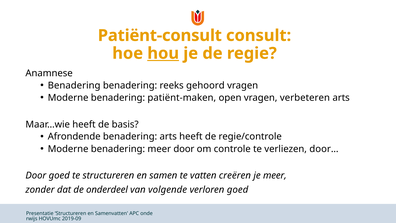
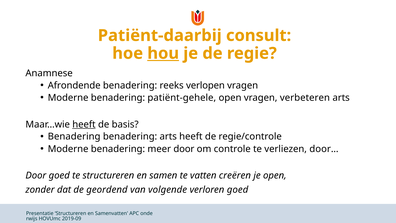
Patiënt-consult: Patiënt-consult -> Patiënt-daarbij (160, 35)
Benadering: Benadering -> Afrondende (74, 85)
gehoord: gehoord -> verlopen (205, 85)
patiënt-maken: patiënt-maken -> patiënt-gehele (182, 98)
heeft underline: none -> present (84, 124)
Afrondende: Afrondende -> Benadering (74, 136)
je meer: meer -> open (275, 175)
onderdeel: onderdeel -> geordend (107, 190)
